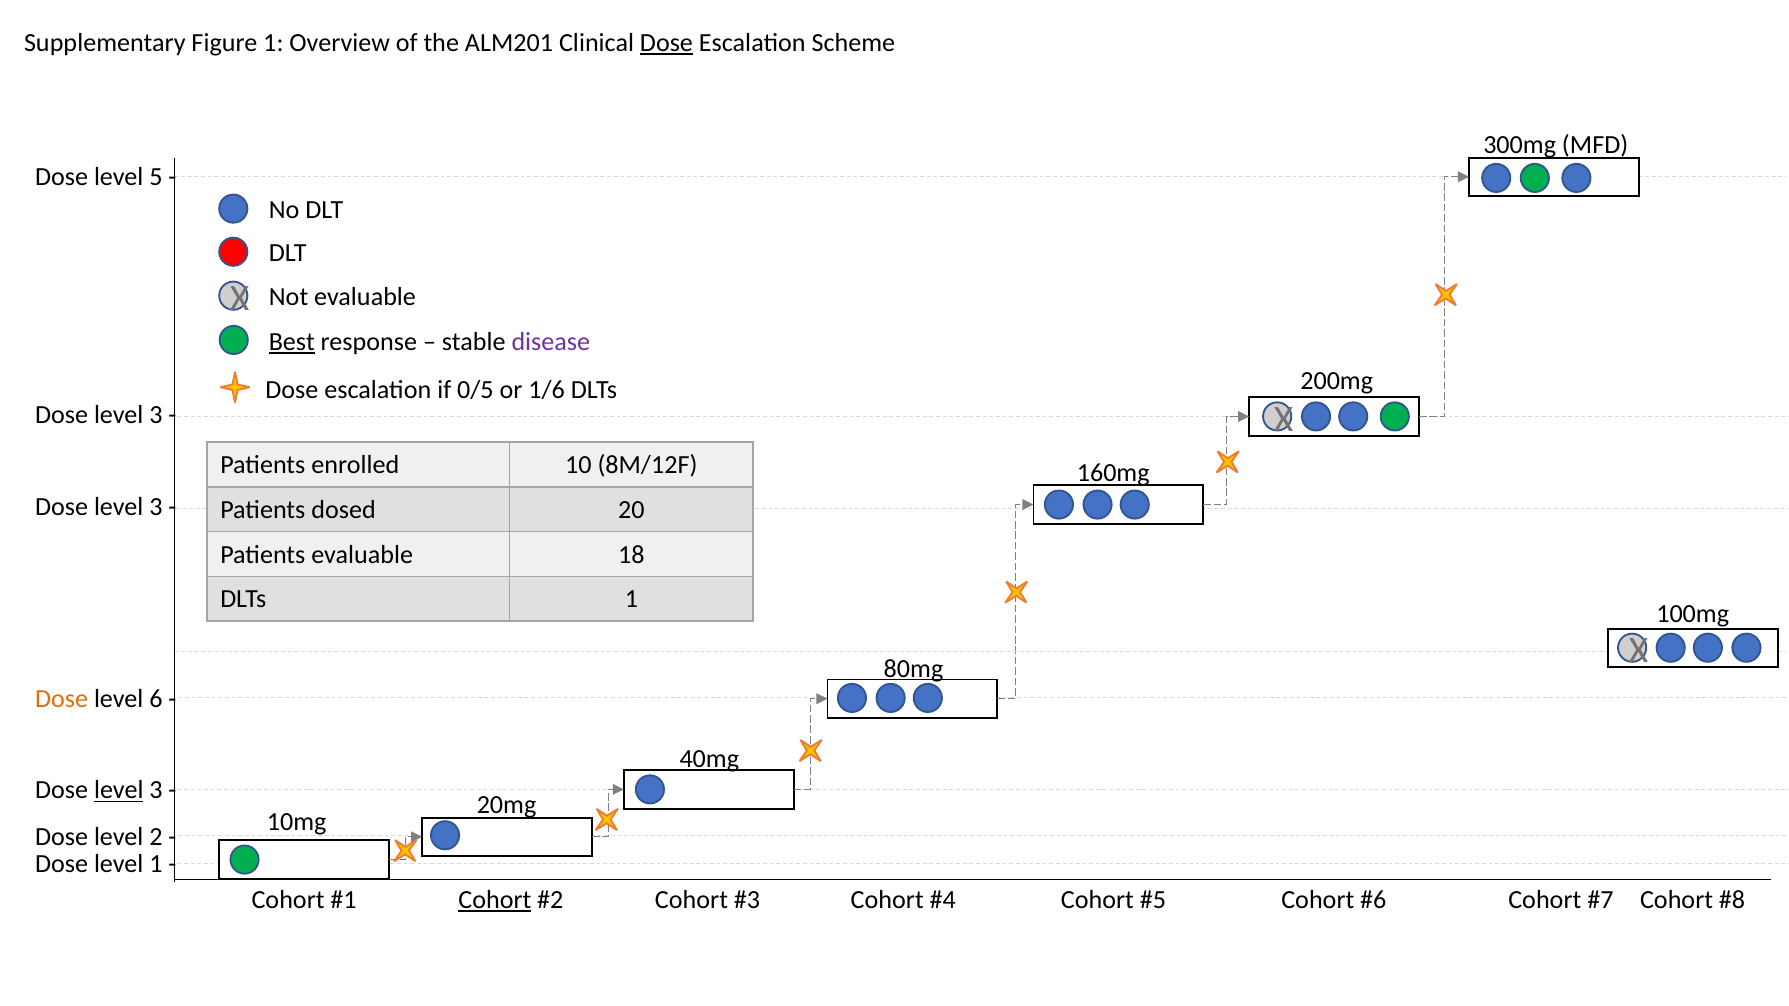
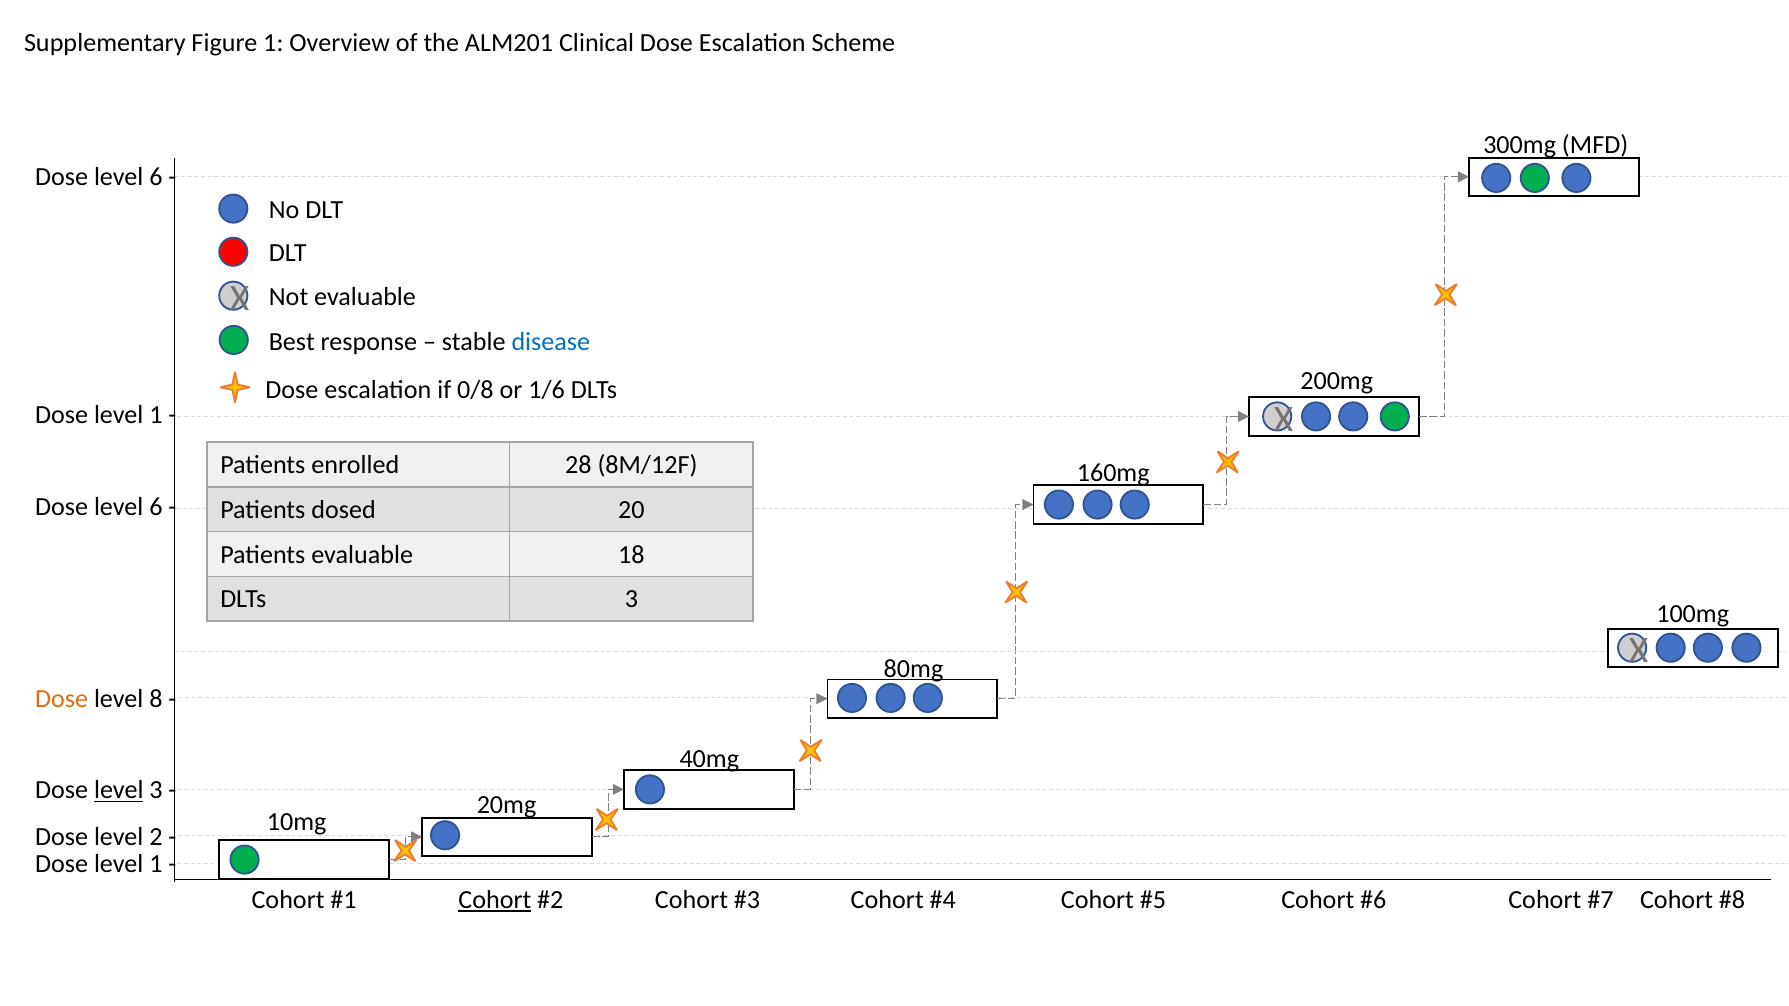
Dose underline: present -> none (666, 43)
5: 5 -> 6 (156, 177)
Best underline: present -> none (292, 342)
disease colour: purple -> blue (551, 342)
0/5: 0/5 -> 0/8 (475, 390)
3: 3 -> 1 (156, 416)
10: 10 -> 28 (578, 465)
3: 3 -> 6 (156, 507)
DLTs 1: 1 -> 3 (631, 600)
6: 6 -> 8 (156, 699)
